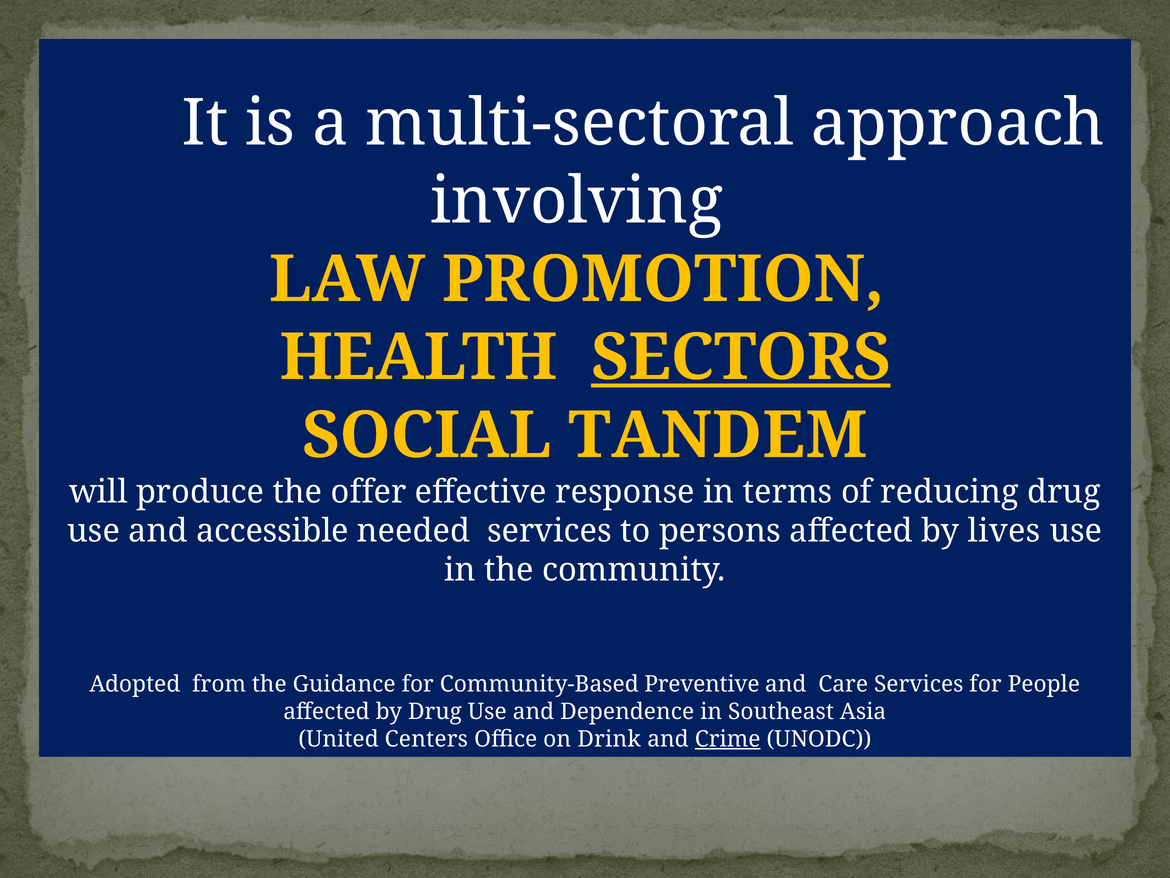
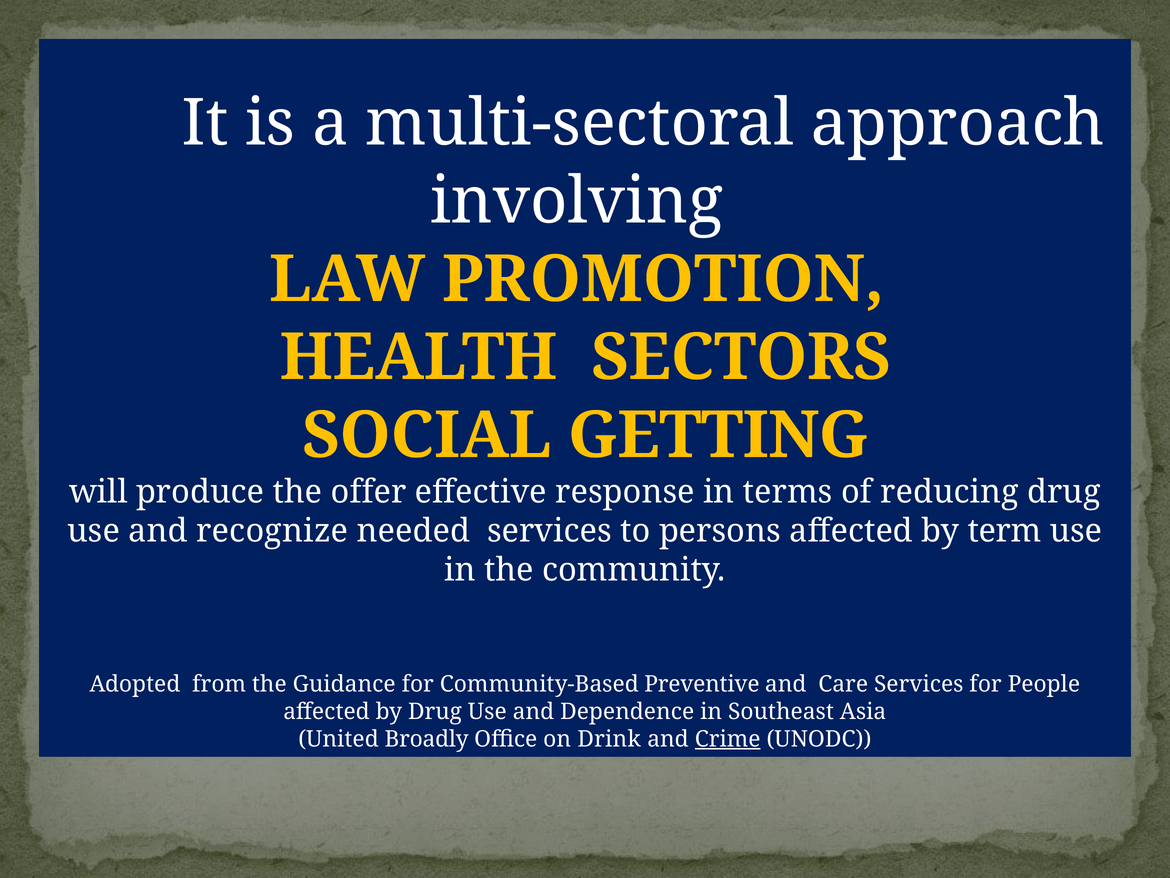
SECTORS underline: present -> none (741, 357)
TANDEM: TANDEM -> GETTING (718, 435)
accessible: accessible -> recognize (272, 531)
lives: lives -> term (1005, 531)
Centers: Centers -> Broadly (427, 739)
